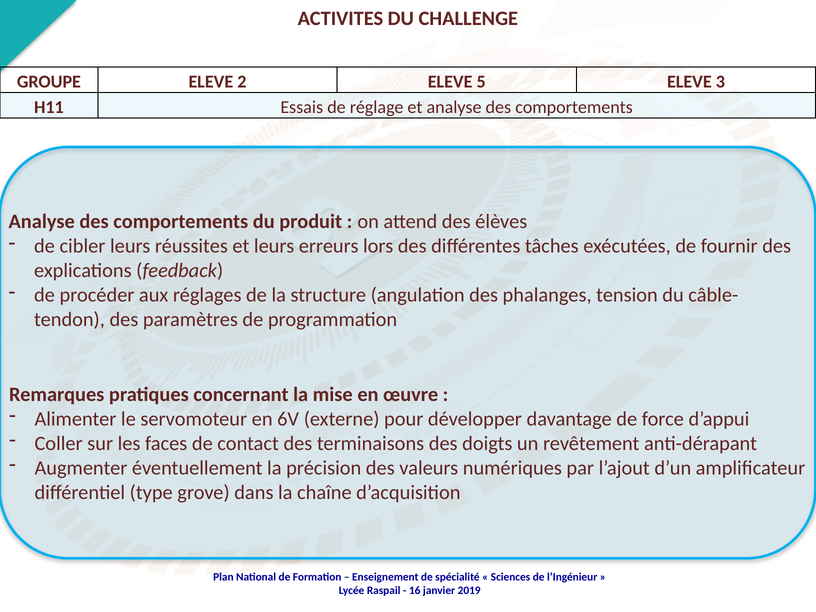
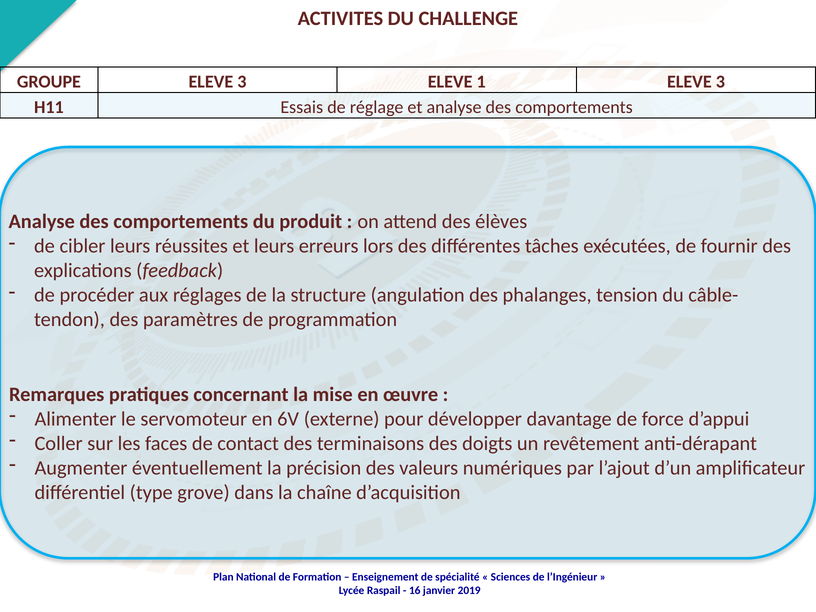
GROUPE ELEVE 2: 2 -> 3 (242, 82)
5: 5 -> 1 (481, 82)
